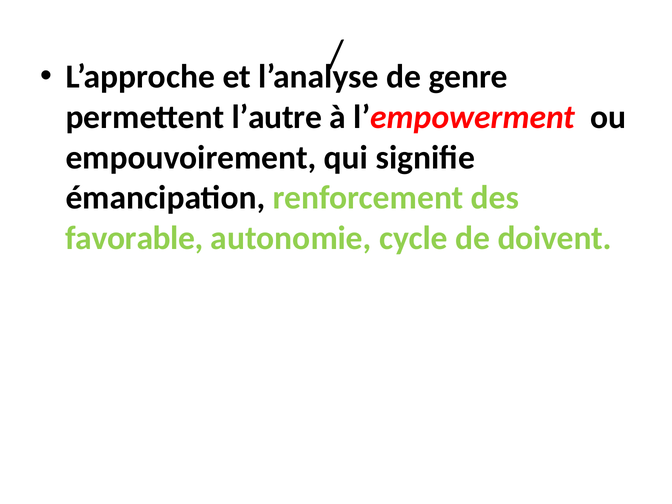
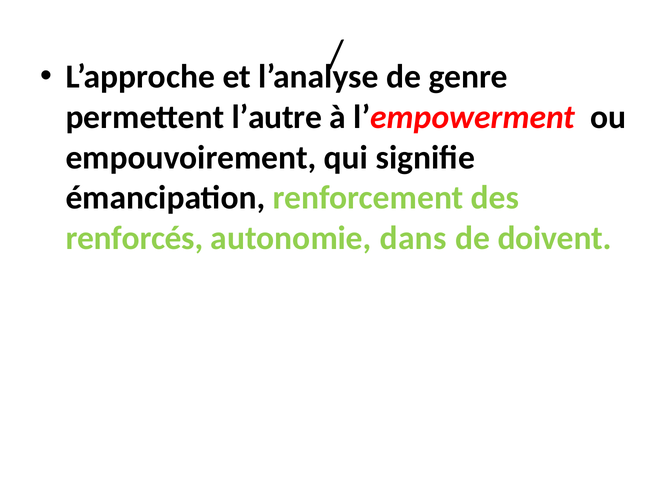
favorable: favorable -> renforcés (134, 238)
cycle: cycle -> dans (413, 238)
